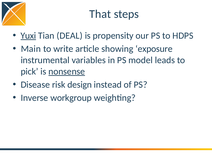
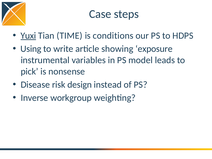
That: That -> Case (100, 14)
DEAL: DEAL -> TIME (70, 36)
propensity: propensity -> conditions (113, 36)
Main: Main -> Using (31, 49)
nonsense underline: present -> none (67, 71)
